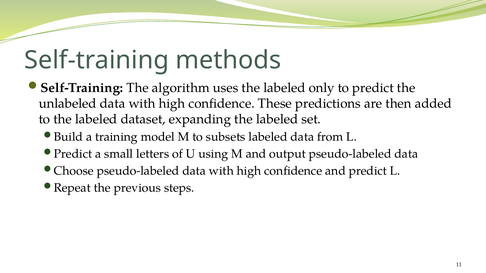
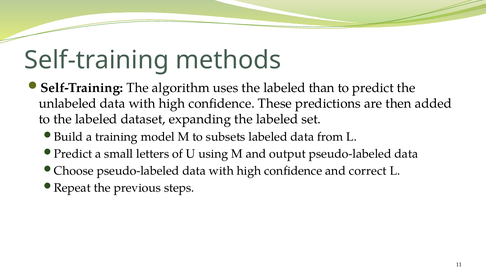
only: only -> than (322, 88)
and predict: predict -> correct (368, 171)
